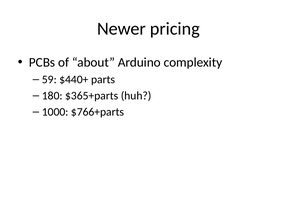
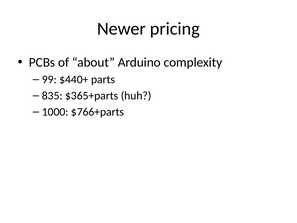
59: 59 -> 99 (49, 79)
180: 180 -> 835 (52, 96)
